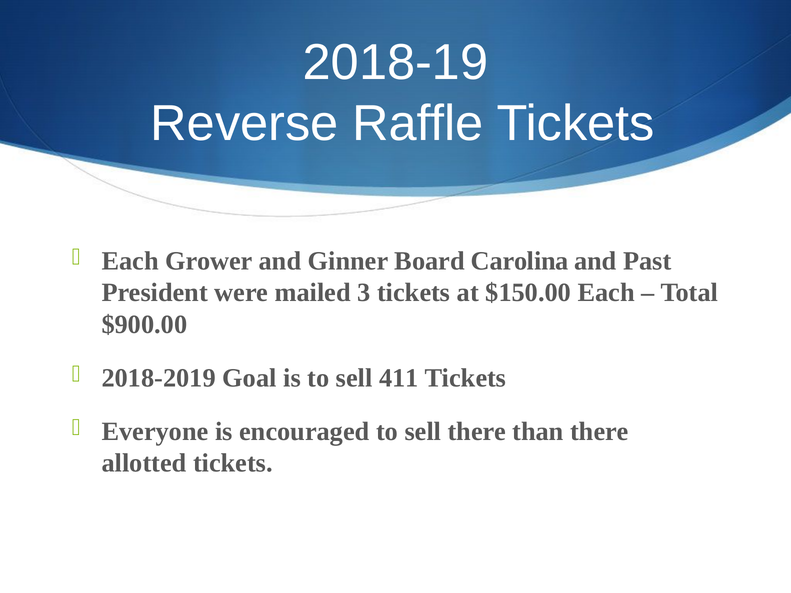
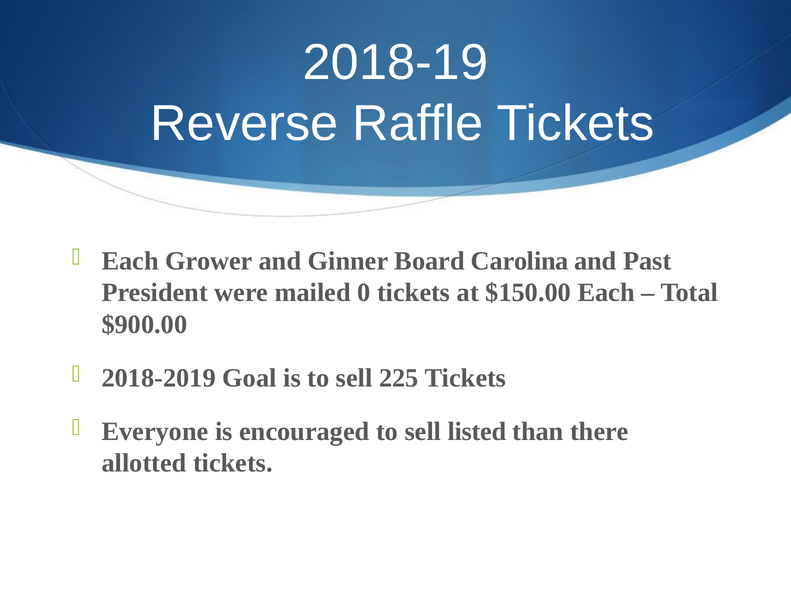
3: 3 -> 0 (364, 293)
411: 411 -> 225 (399, 378)
sell there: there -> listed (477, 432)
